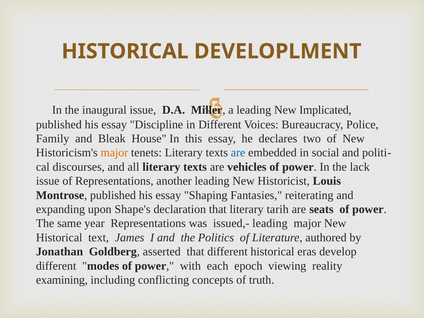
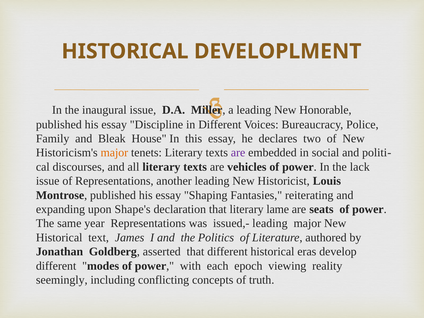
Implicated: Implicated -> Honorable (325, 110)
are colour: blue -> purple (238, 153)
tarih: tarih -> lame (278, 209)
examining: examining -> seemingly (62, 280)
